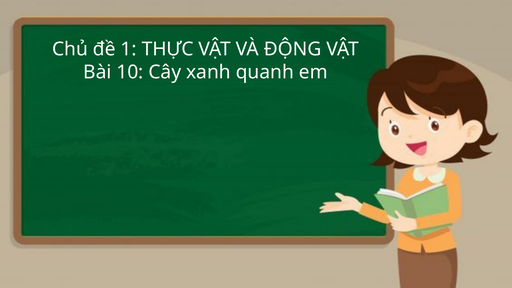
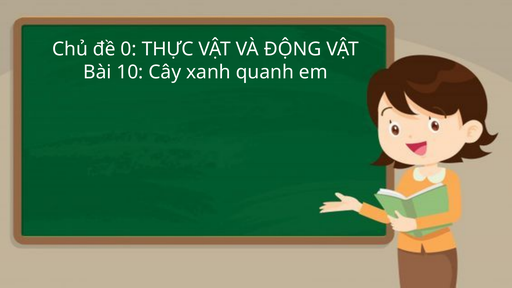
1: 1 -> 0 (129, 49)
